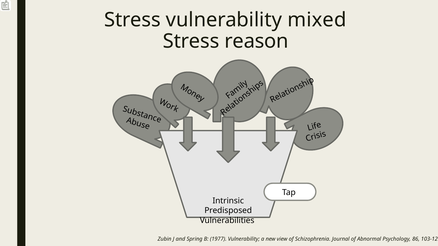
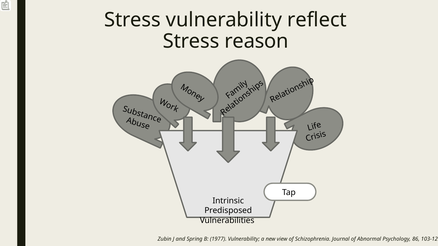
mixed: mixed -> reflect (317, 20)
